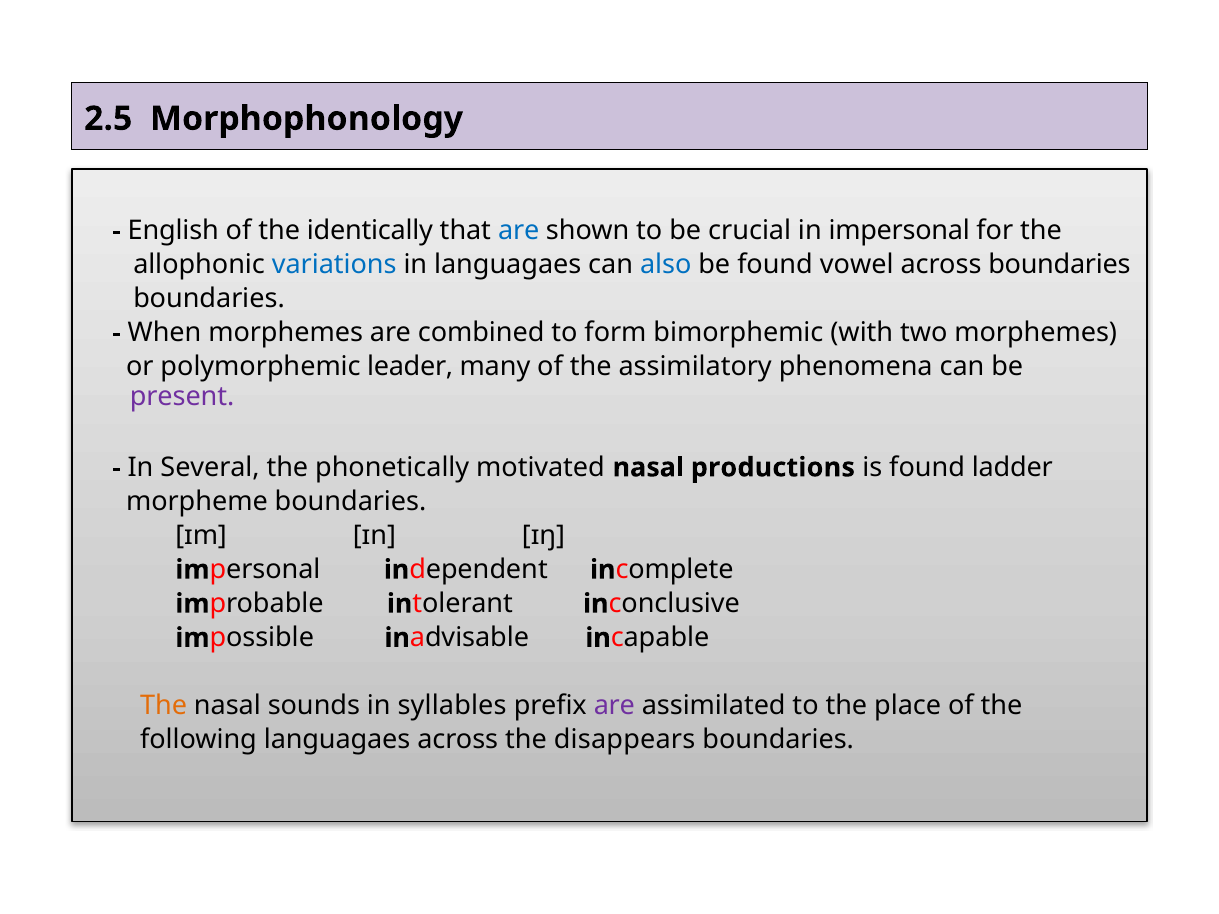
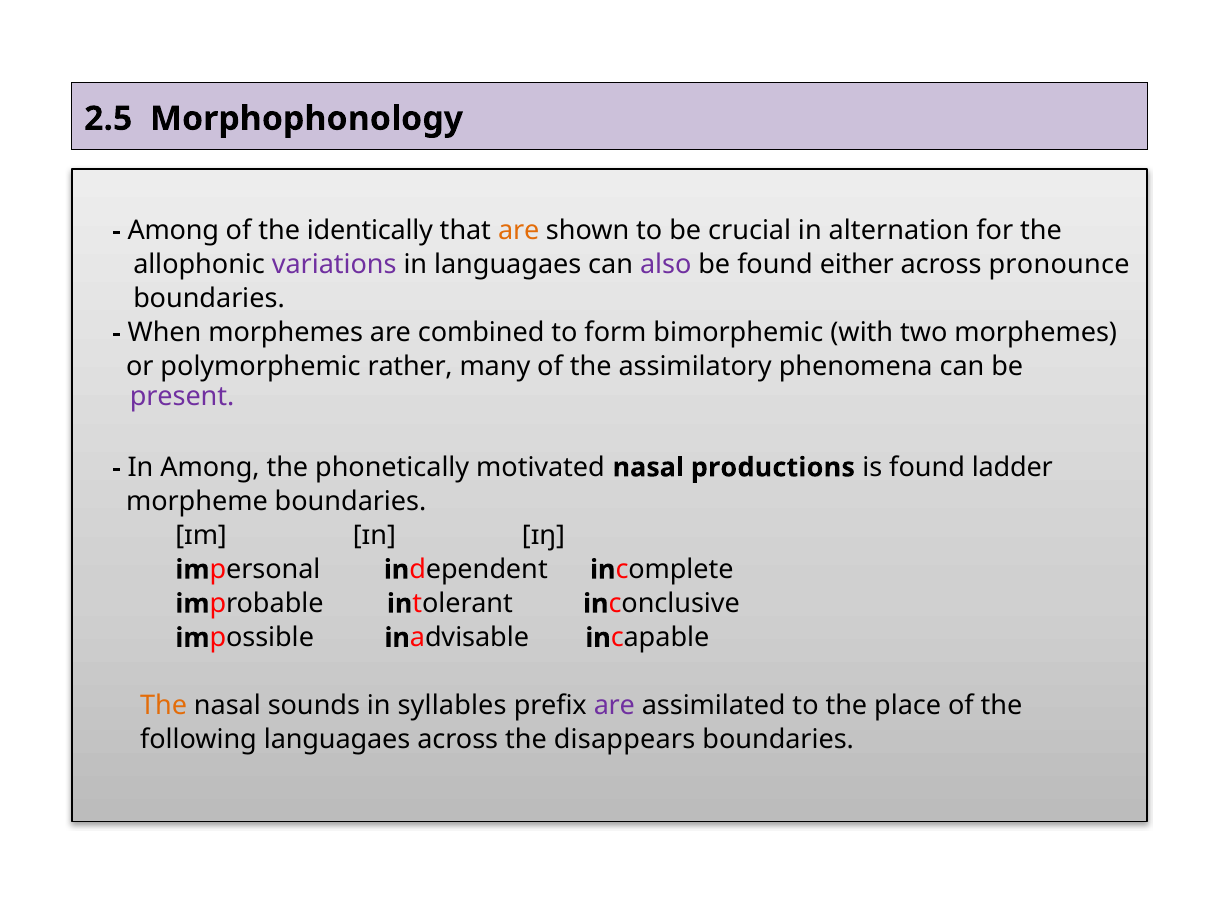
English: English -> Among (173, 231)
are colour: blue -> orange (519, 231)
in impersonal: impersonal -> alternation (899, 231)
variations colour: blue -> purple (334, 265)
also colour: blue -> purple (666, 265)
vowel: vowel -> either (857, 265)
across boundaries: boundaries -> pronounce (1059, 265)
leader: leader -> rather (410, 367)
In Several: Several -> Among (210, 468)
